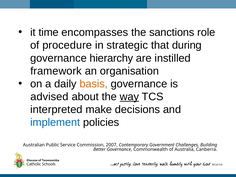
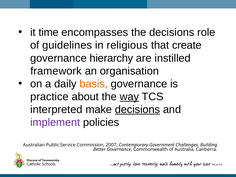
the sanctions: sanctions -> decisions (172, 32)
procedure: procedure -> guidelines (67, 45)
strategic: strategic -> religious (127, 45)
during: during -> create (187, 45)
advised: advised -> practice (49, 97)
decisions underline: none -> present (137, 110)
implement colour: blue -> purple (55, 122)
